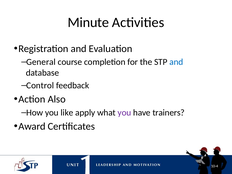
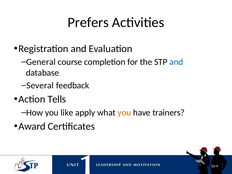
Minute: Minute -> Prefers (88, 22)
Control: Control -> Several (40, 85)
Also: Also -> Tells (57, 99)
you colour: purple -> orange (124, 113)
